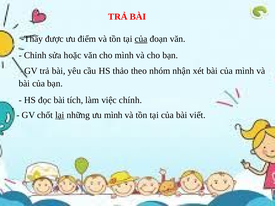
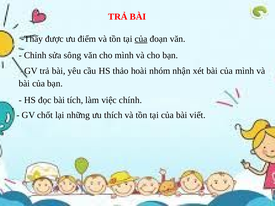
hoặc: hoặc -> sông (73, 55)
theo: theo -> hoài (139, 71)
lại underline: present -> none (60, 115)
ưu mình: mình -> thích (113, 115)
